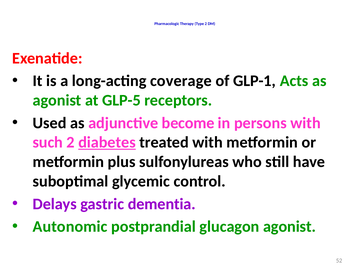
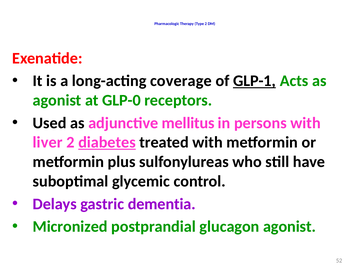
GLP-1 underline: none -> present (254, 81)
GLP-5: GLP-5 -> GLP-0 (121, 100)
become: become -> mellitus (188, 123)
such: such -> liver (48, 142)
Autonomic: Autonomic -> Micronized (70, 227)
